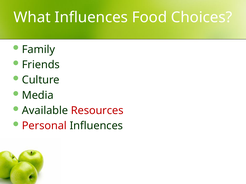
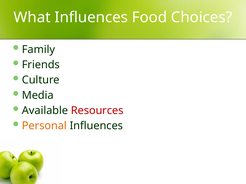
Personal colour: red -> orange (44, 126)
